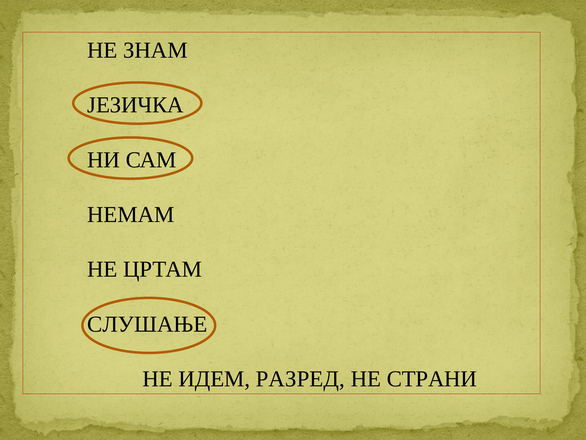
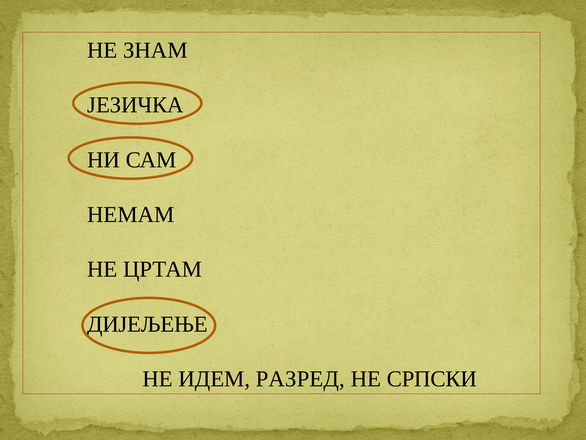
СЛУШАЊЕ: СЛУШАЊЕ -> ДИЈЕЉЕЊЕ (147, 324)
СТРАНИ: СТРАНИ -> СРПСКИ (432, 379)
